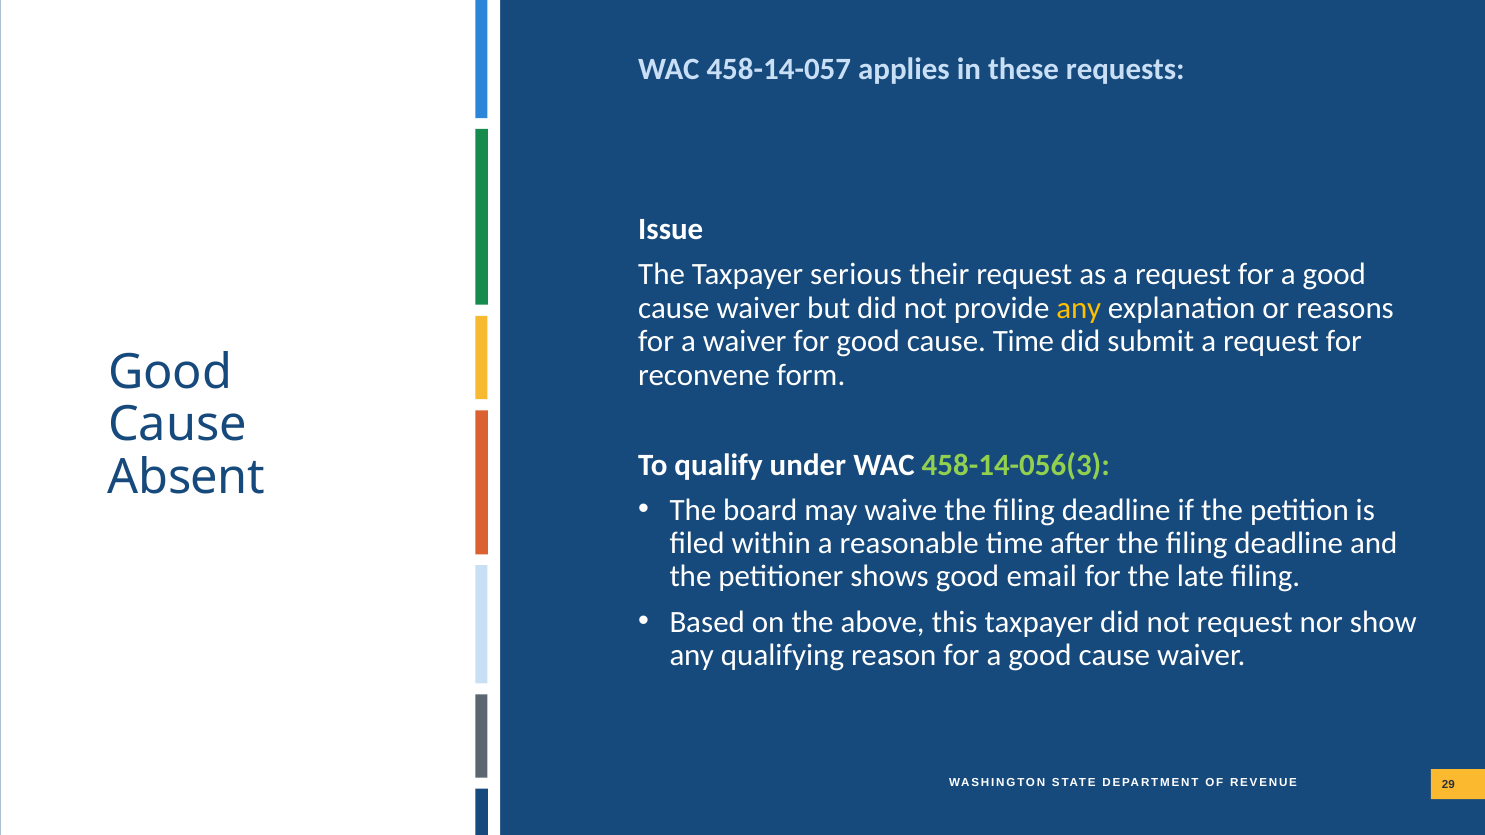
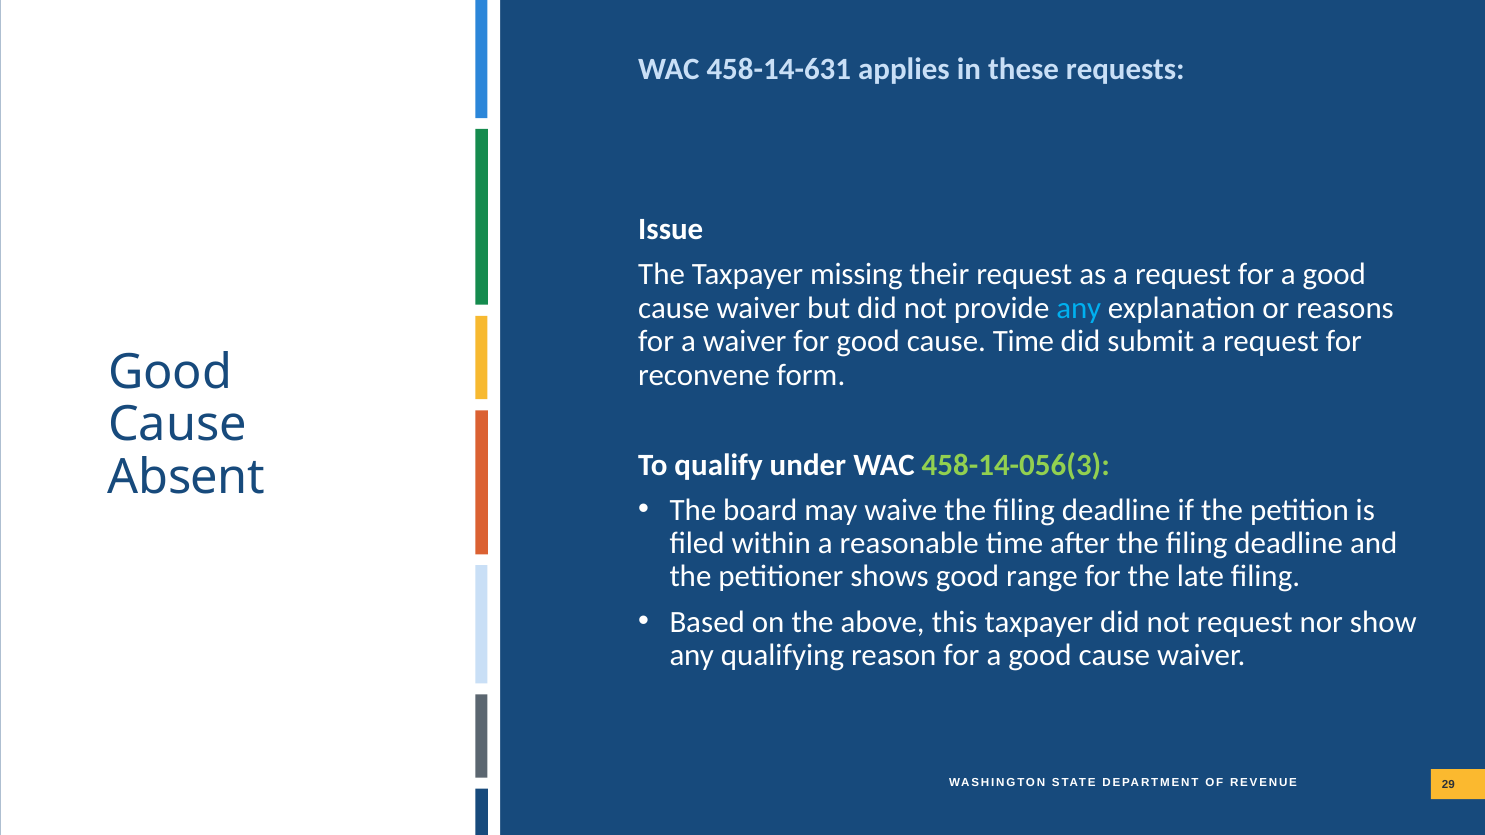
458-14-057: 458-14-057 -> 458-14-631 (779, 69)
serious: serious -> missing (856, 275)
any colour: yellow -> light blue (1079, 308)
email: email -> range (1042, 577)
